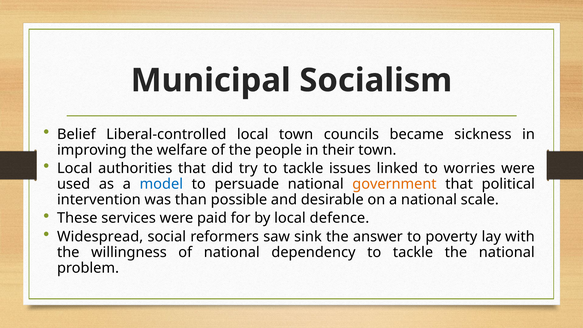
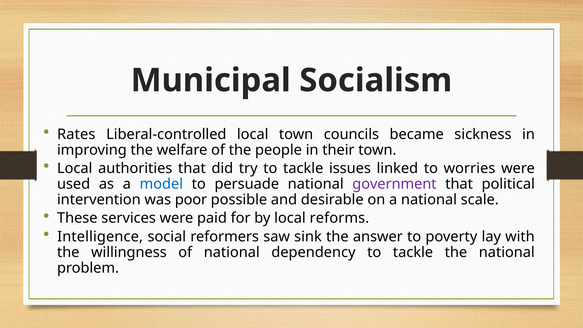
Belief: Belief -> Rates (76, 134)
government colour: orange -> purple (394, 184)
than: than -> poor (191, 200)
defence: defence -> reforms (339, 218)
Widespread: Widespread -> Intelligence (100, 236)
